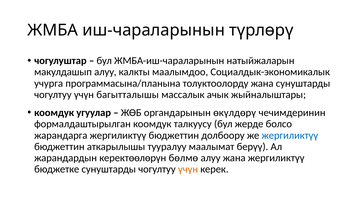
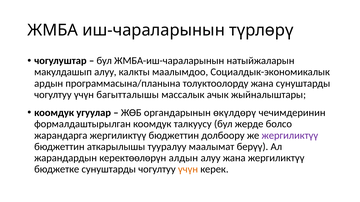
учурга: учурга -> ардын (49, 84)
жергиликтүү colour: blue -> purple (290, 136)
бөлмө: бөлмө -> алдын (183, 158)
